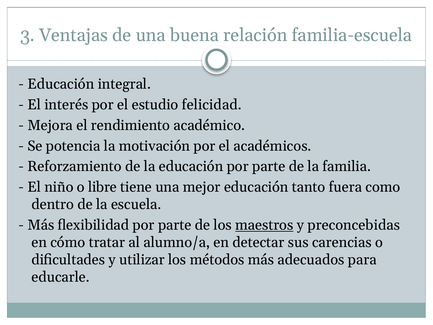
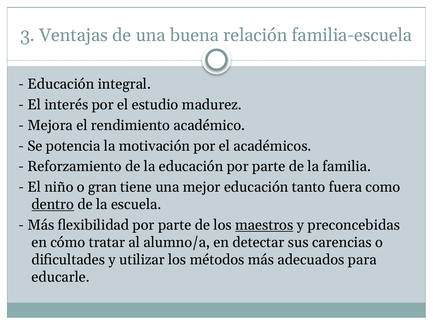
felicidad: felicidad -> madurez (212, 105)
libre: libre -> gran (103, 187)
dentro underline: none -> present (53, 204)
